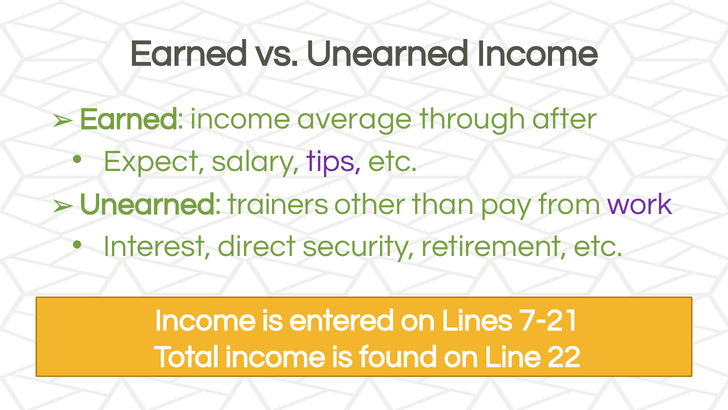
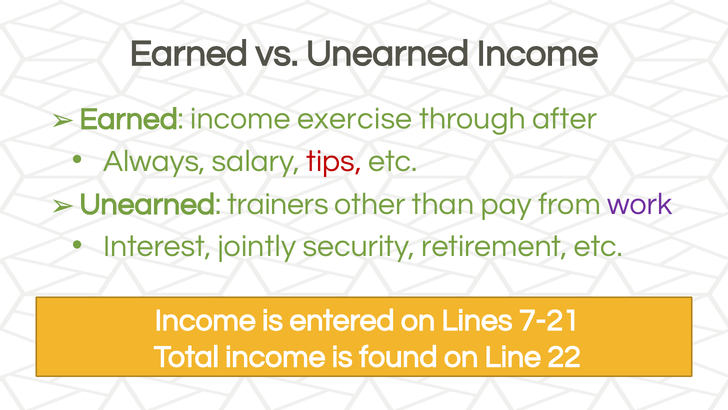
average: average -> exercise (355, 119)
Expect: Expect -> Always (154, 161)
tips colour: purple -> red (334, 161)
direct: direct -> jointly (257, 246)
